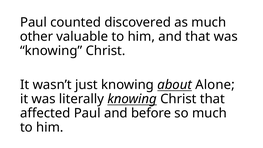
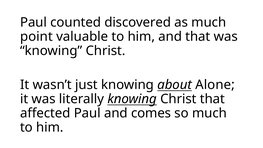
other: other -> point (36, 37)
before: before -> comes (151, 113)
